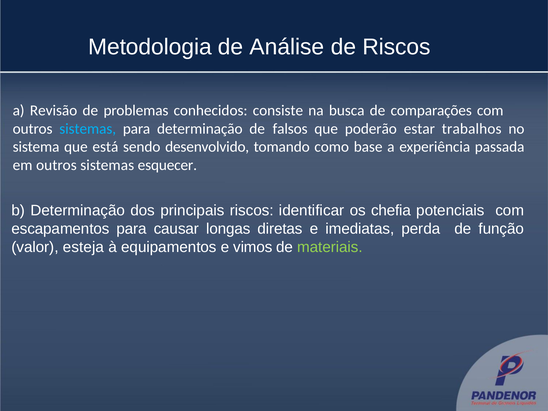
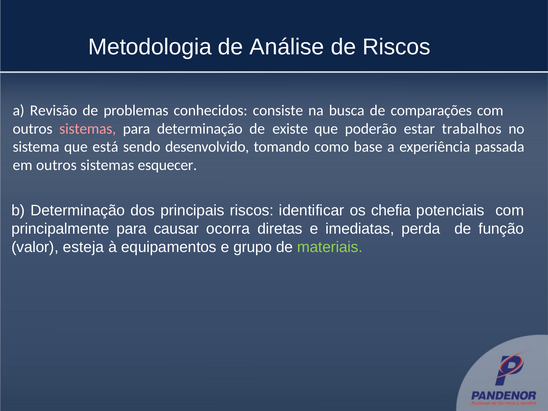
sistemas colour: light blue -> pink (88, 129)
falsos: falsos -> existe (290, 129)
escapamentos: escapamentos -> principalmente (60, 229)
longas: longas -> ocorra (228, 229)
vimos: vimos -> grupo (253, 247)
